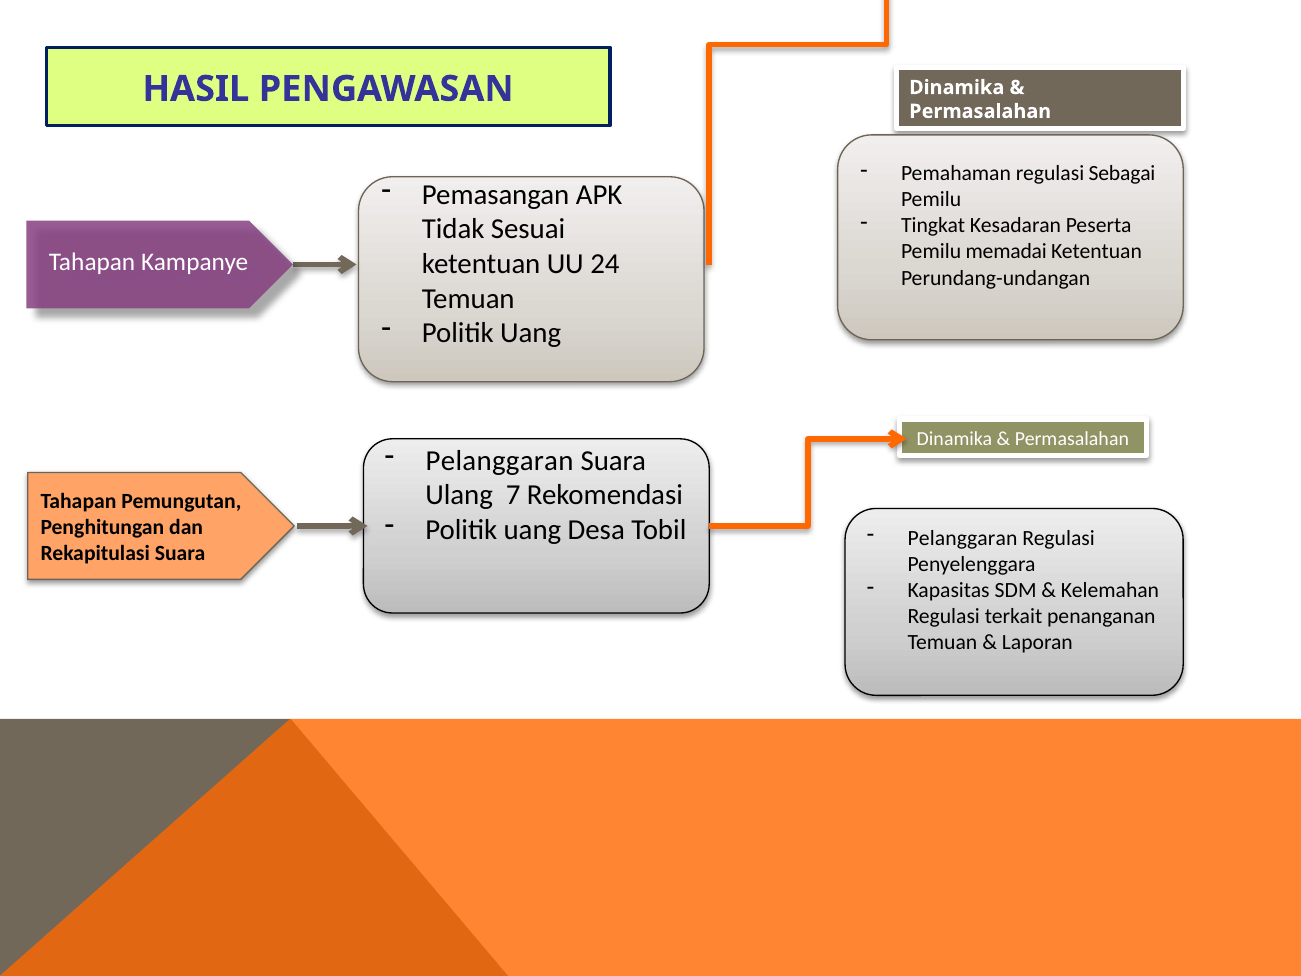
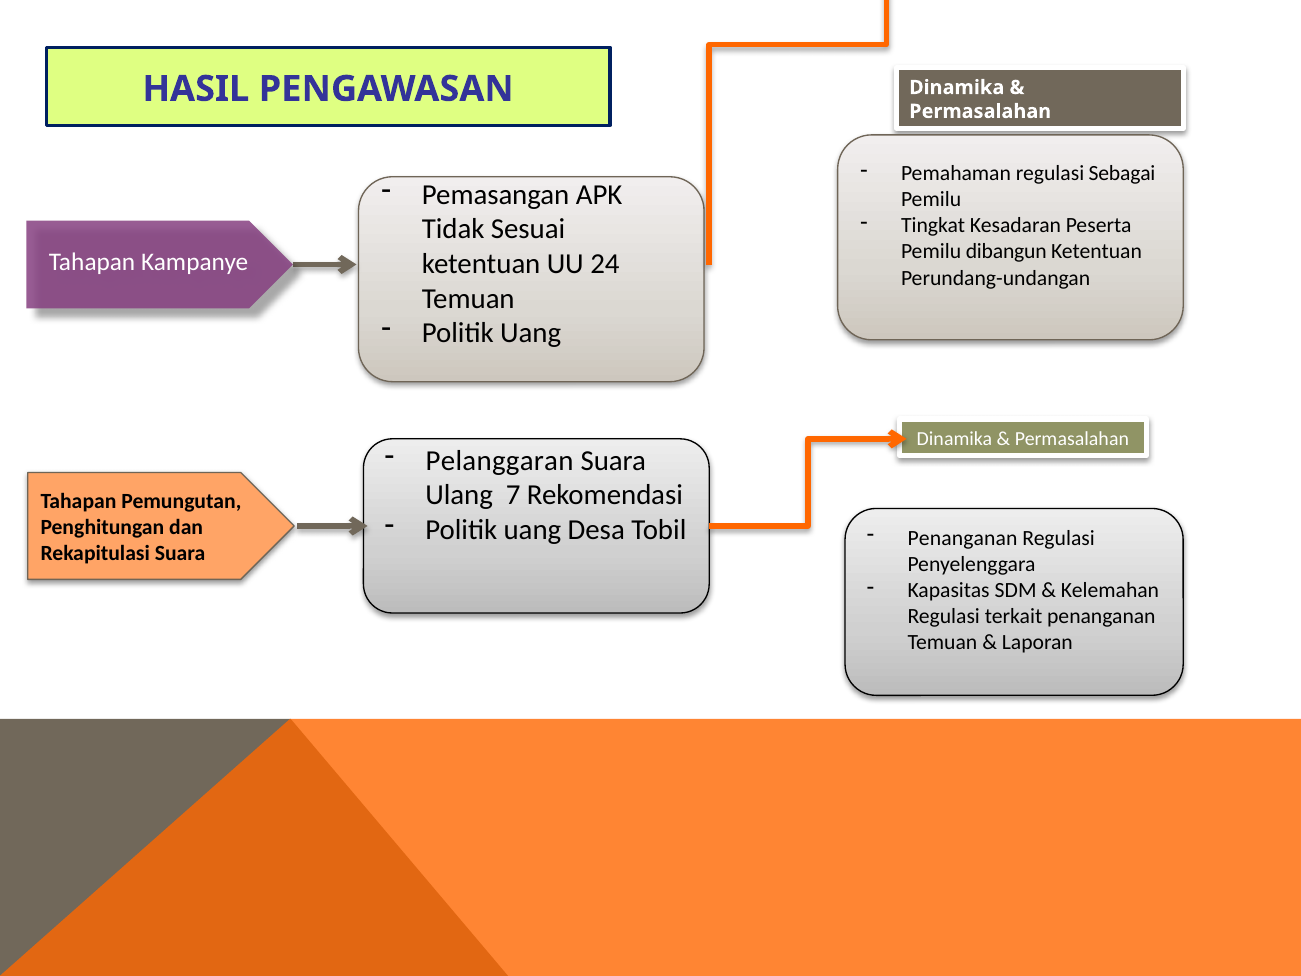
memadai: memadai -> dibangun (1006, 252)
Pelanggaran: Pelanggaran -> Penanganan (963, 538)
